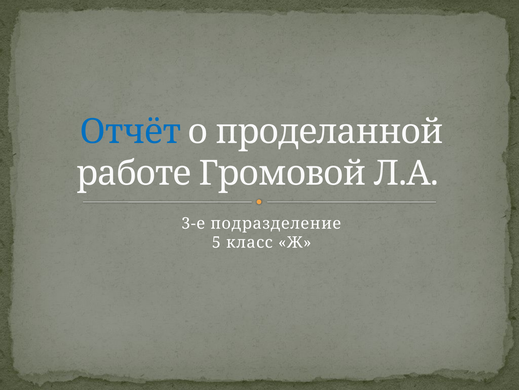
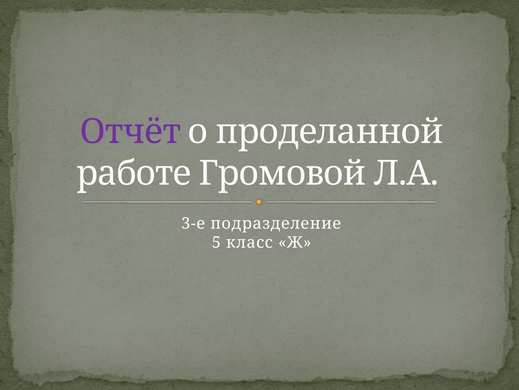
Отчёт colour: blue -> purple (131, 131)
